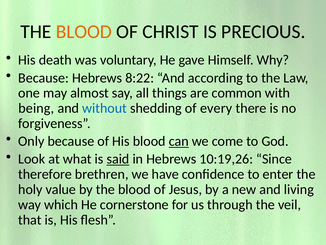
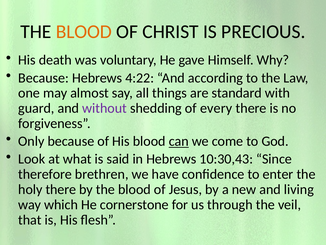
8:22: 8:22 -> 4:22 (140, 78)
common: common -> standard (237, 93)
being: being -> guard (36, 108)
without colour: blue -> purple (105, 108)
said underline: present -> none (118, 159)
10:19,26: 10:19,26 -> 10:30,43 (226, 159)
holy value: value -> there (61, 189)
